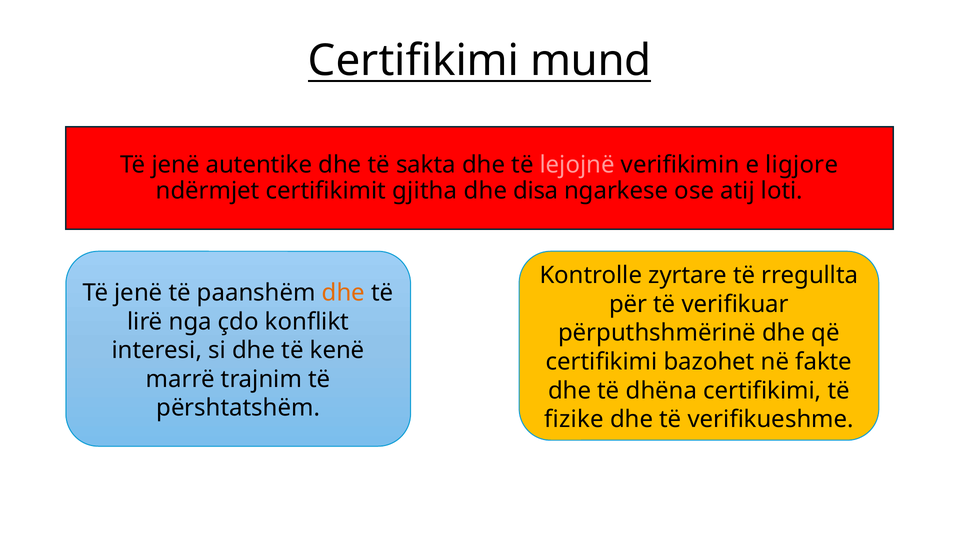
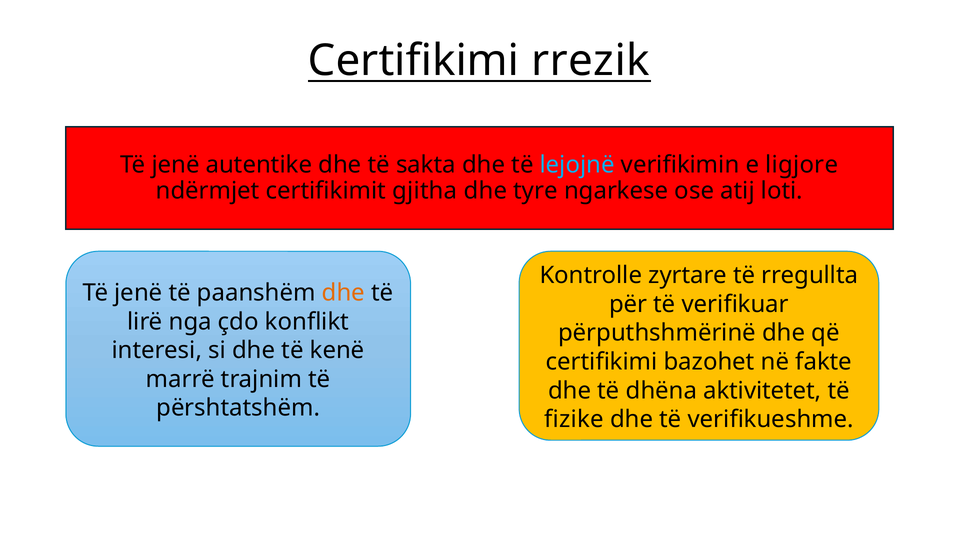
mund: mund -> rrezik (590, 61)
lejojnë colour: pink -> light blue (577, 165)
disa: disa -> tyre (535, 191)
dhëna certifikimi: certifikimi -> aktivitetet (762, 390)
